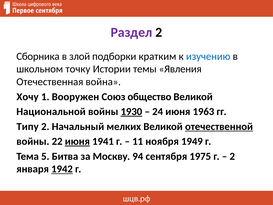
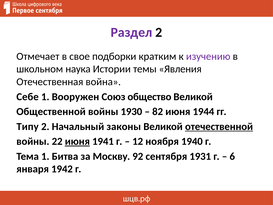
Сборника: Сборника -> Отмечает (38, 56)
злой: злой -> свое (80, 56)
изучению colour: blue -> purple (208, 56)
точку: точку -> наука (78, 69)
Хочу: Хочу -> Себе (28, 97)
Национальной: Национальной -> Общественной (51, 111)
1930 underline: present -> none (131, 111)
24: 24 -> 82 (158, 111)
1963: 1963 -> 1944 (203, 111)
мелких: мелких -> законы (124, 126)
11: 11 -> 12 (138, 141)
1949: 1949 -> 1940 (192, 141)
Тема 5: 5 -> 1 (45, 156)
94: 94 -> 92 (138, 156)
1975: 1975 -> 1931 (200, 156)
2: 2 -> 6 (232, 156)
1942 underline: present -> none (62, 169)
